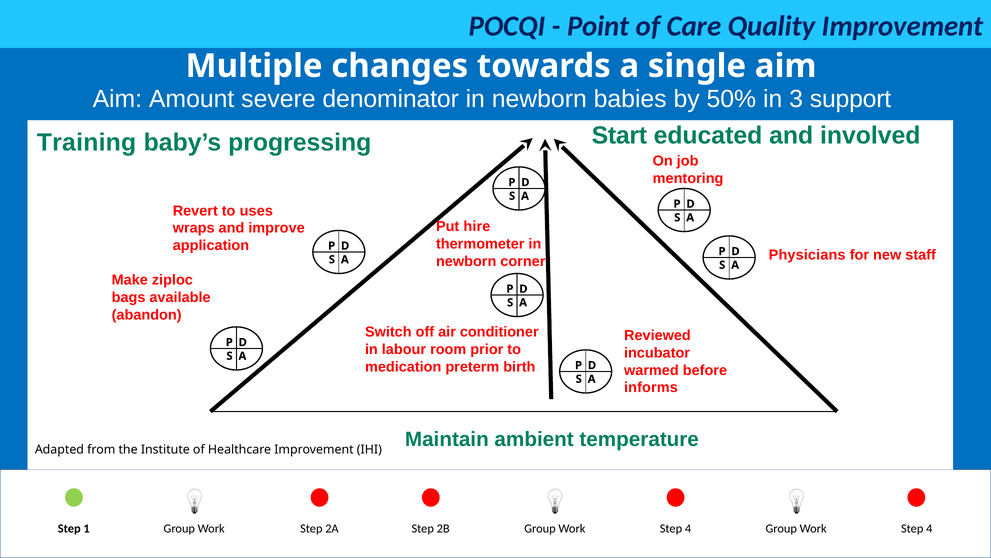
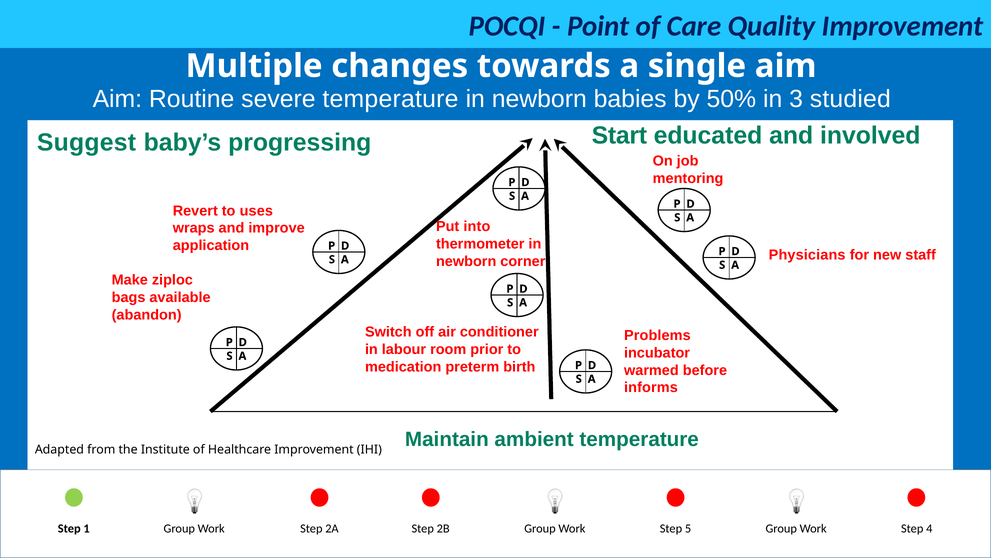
Amount: Amount -> Routine (192, 99)
severe denominator: denominator -> temperature (390, 99)
support: support -> studied (850, 99)
Training: Training -> Suggest (87, 142)
hire: hire -> into (477, 226)
Reviewed: Reviewed -> Problems (657, 335)
4: 4 -> 5 (688, 528)
